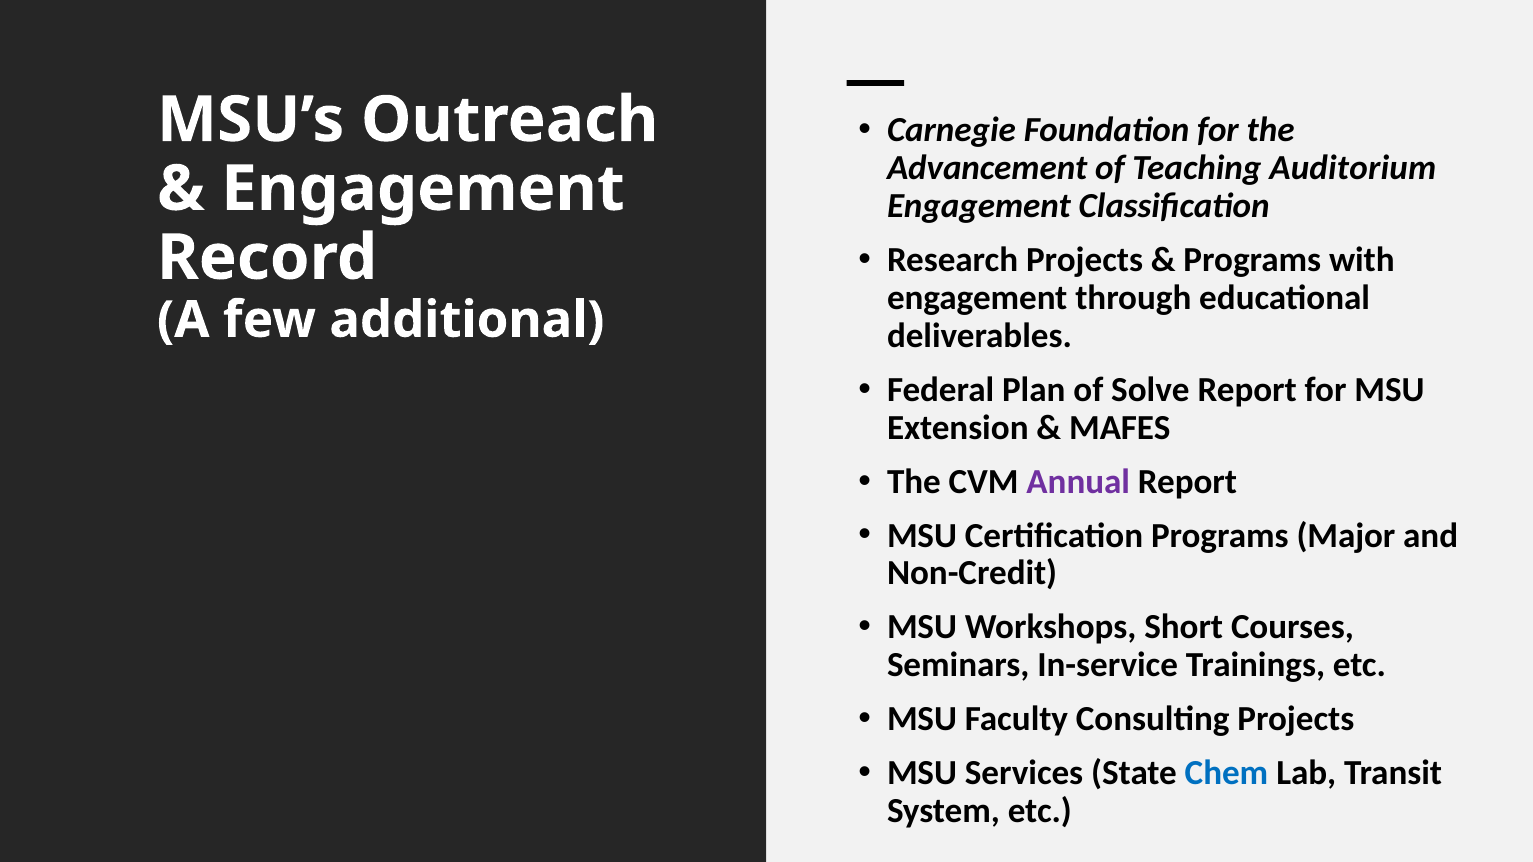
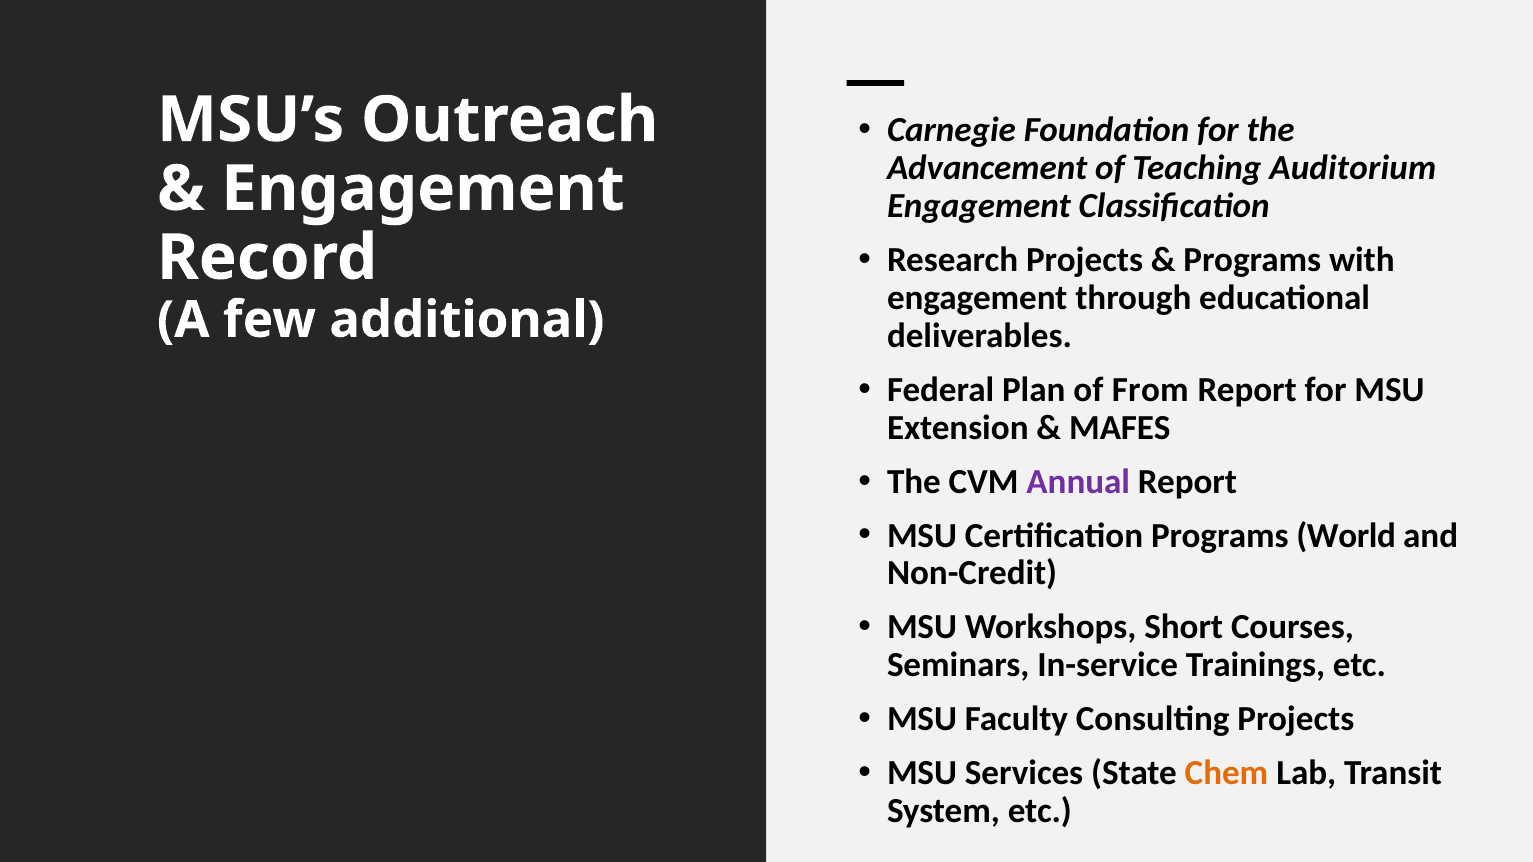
Solve: Solve -> From (1150, 390)
Major: Major -> World (1346, 536)
Chem colour: blue -> orange (1227, 773)
